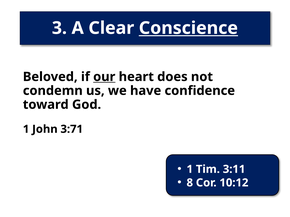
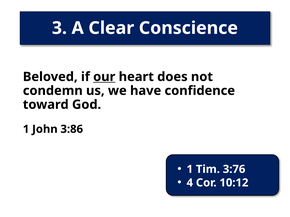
Conscience underline: present -> none (188, 28)
3:71: 3:71 -> 3:86 (72, 129)
3:11: 3:11 -> 3:76 (234, 170)
8: 8 -> 4 (190, 183)
